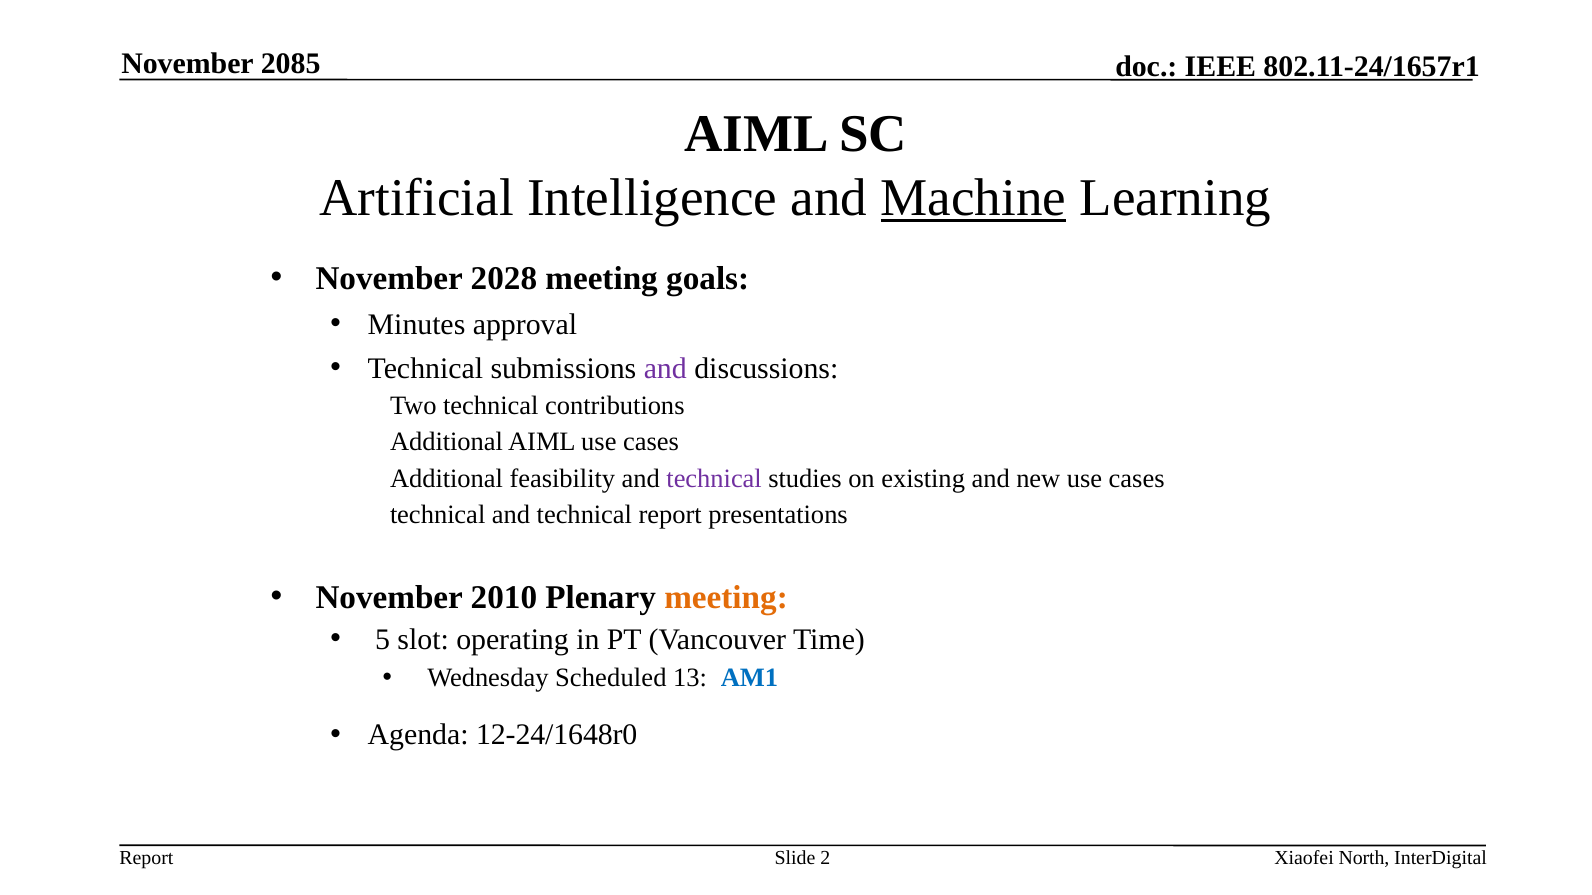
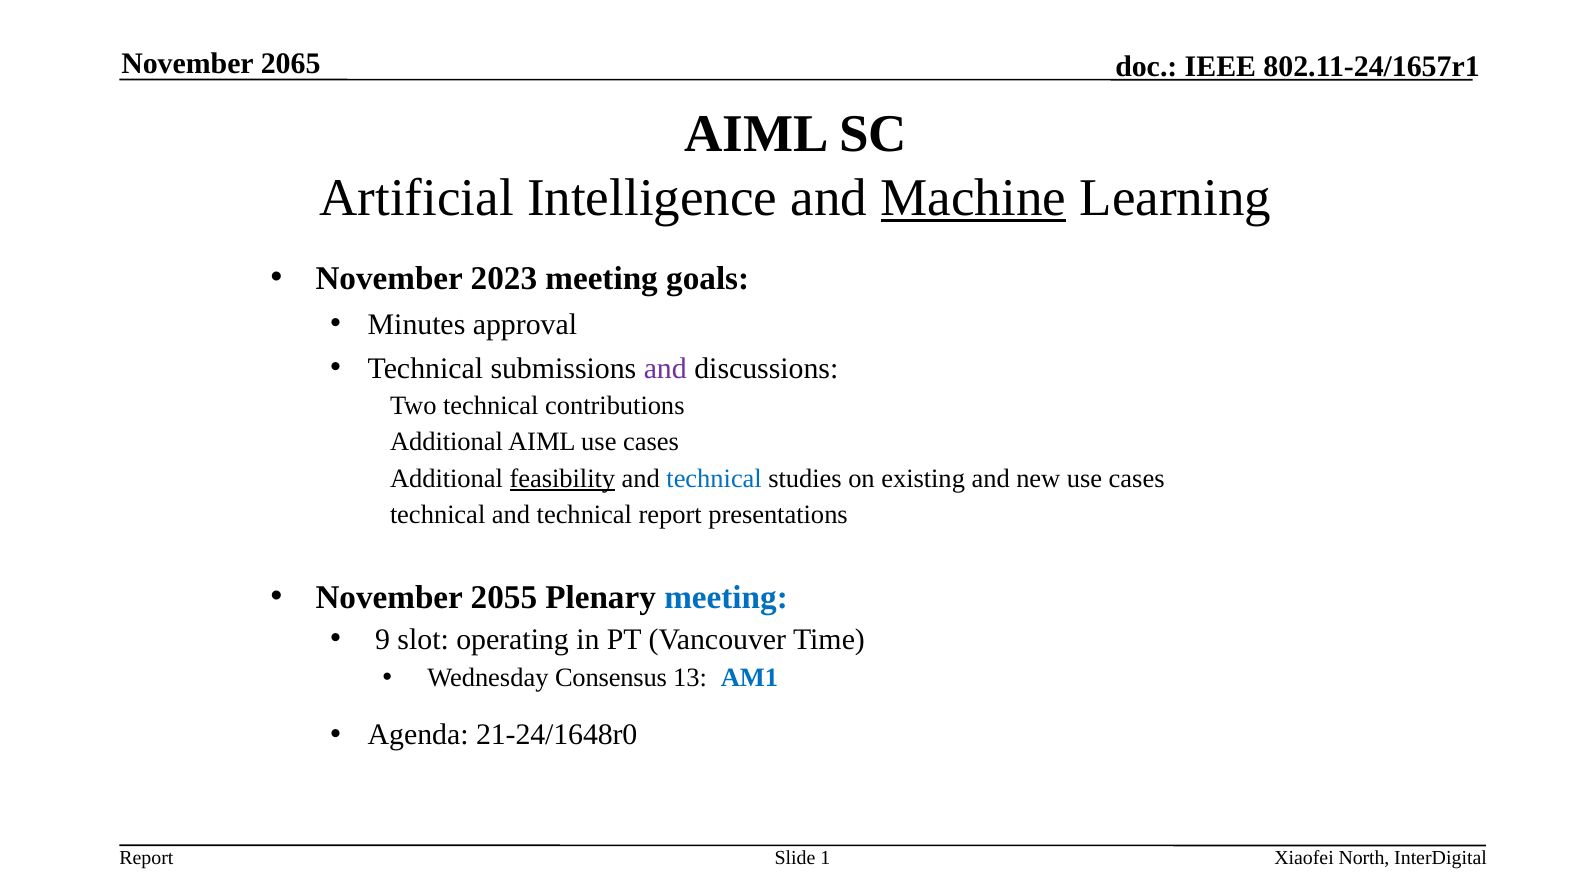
2085: 2085 -> 2065 (291, 63)
2028: 2028 -> 2023 (504, 279)
feasibility underline: none -> present (562, 479)
technical colour: purple -> blue (714, 479)
2010: 2010 -> 2055 (504, 597)
meeting colour: orange -> blue (726, 597)
5: 5 -> 9 (383, 640)
Scheduled: Scheduled -> Consensus (611, 679)
12-24/1648r0: 12-24/1648r0 -> 21-24/1648r0 (557, 735)
2: 2 -> 1 (825, 859)
